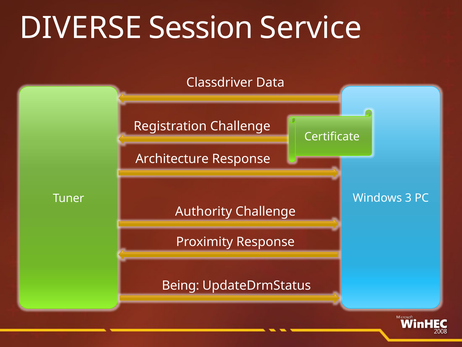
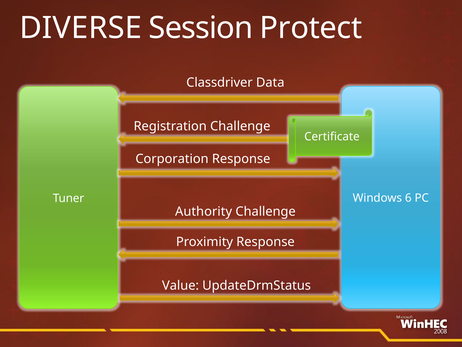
Service: Service -> Protect (311, 28)
Architecture: Architecture -> Corporation (172, 159)
3: 3 -> 6 (408, 198)
Being: Being -> Value (181, 285)
